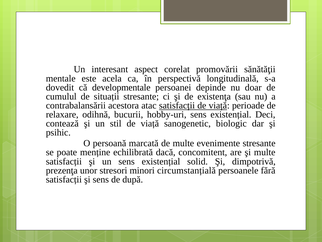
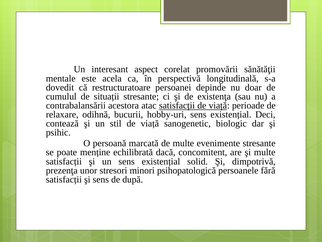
developmentale: developmentale -> restructuratoare (121, 87)
circumstanțială: circumstanțială -> psihopatologică (187, 170)
